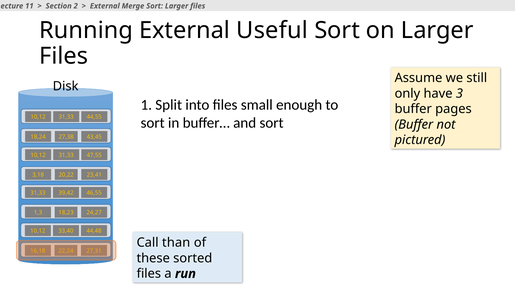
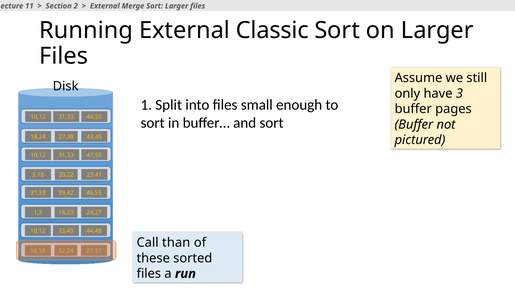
Useful: Useful -> Classic (272, 31)
